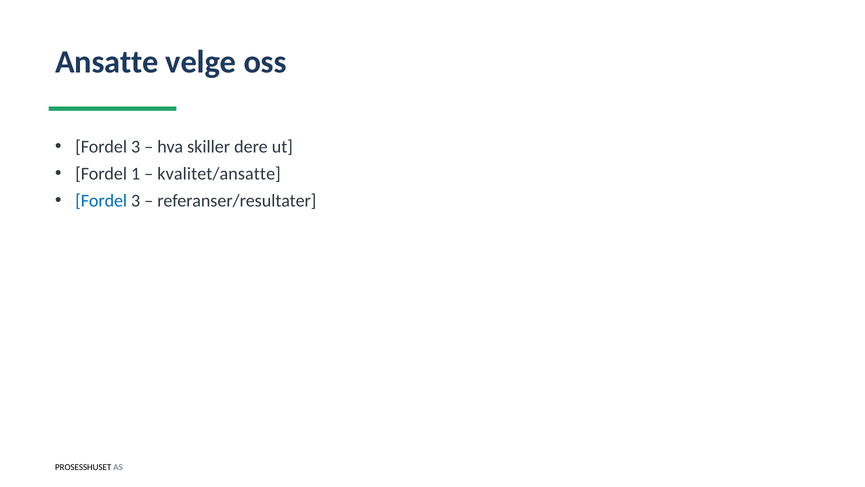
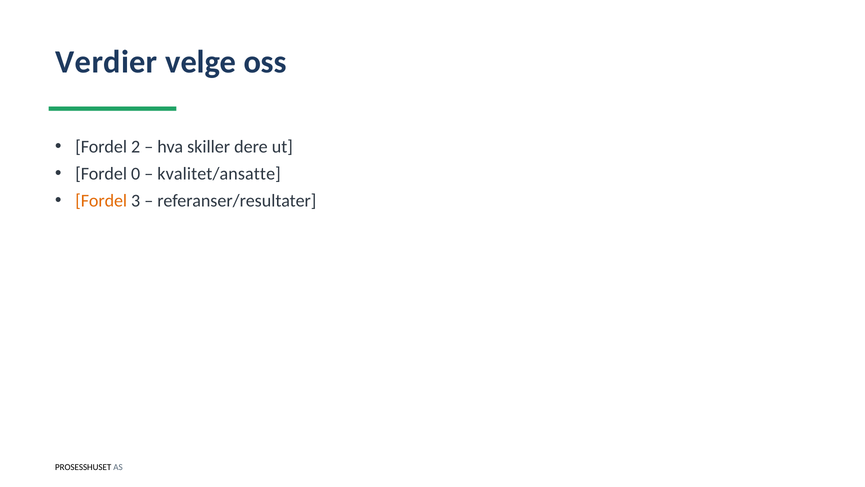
Ansatte: Ansatte -> Verdier (106, 62)
3: 3 -> 2 (136, 147)
1: 1 -> 0 (136, 174)
Fordel colour: blue -> orange (101, 201)
